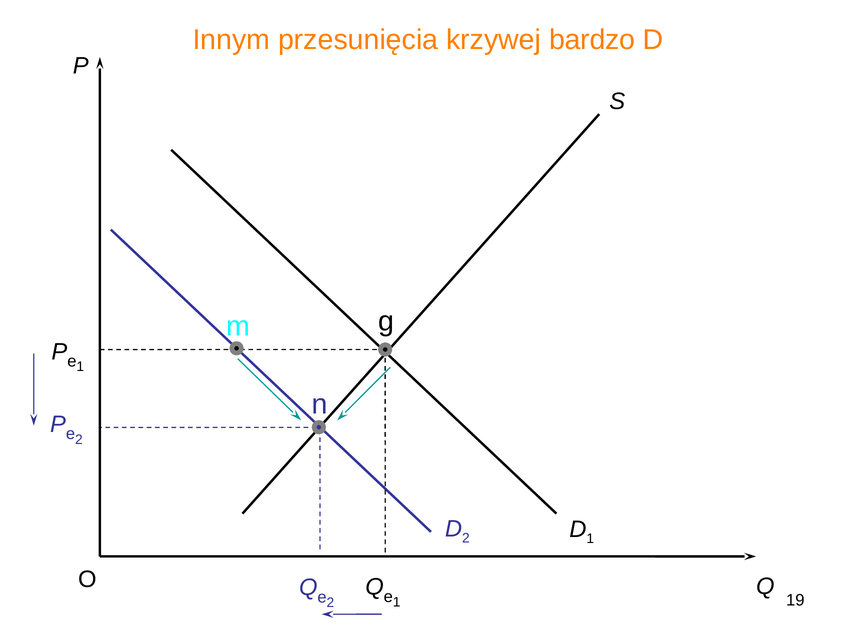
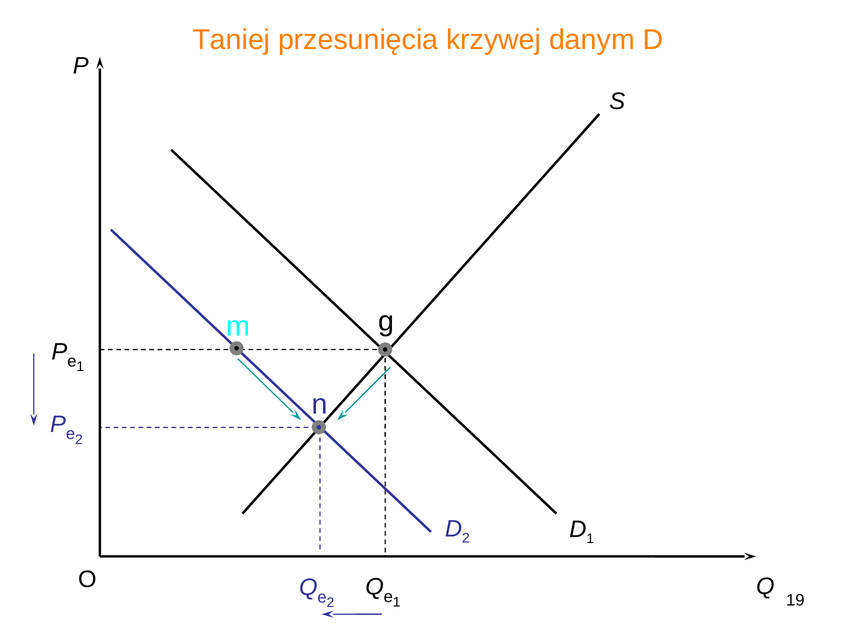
Innym: Innym -> Taniej (231, 40)
bardzo: bardzo -> danym (592, 40)
